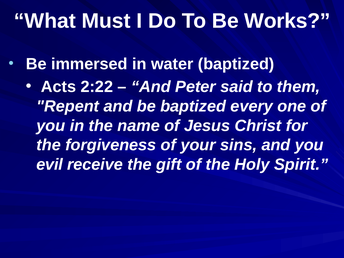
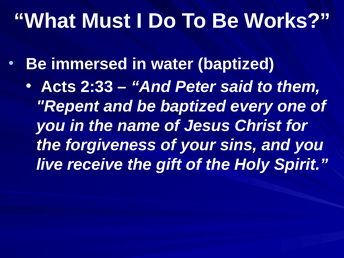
2:22: 2:22 -> 2:33 (97, 87)
evil: evil -> live (50, 165)
